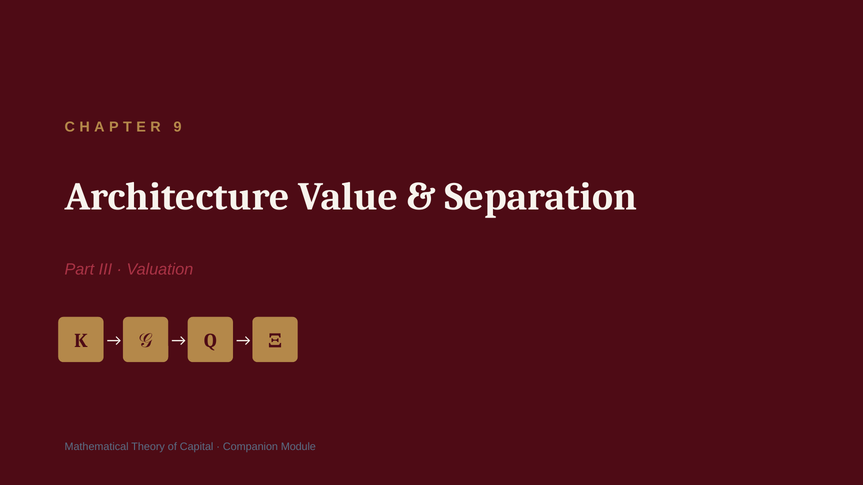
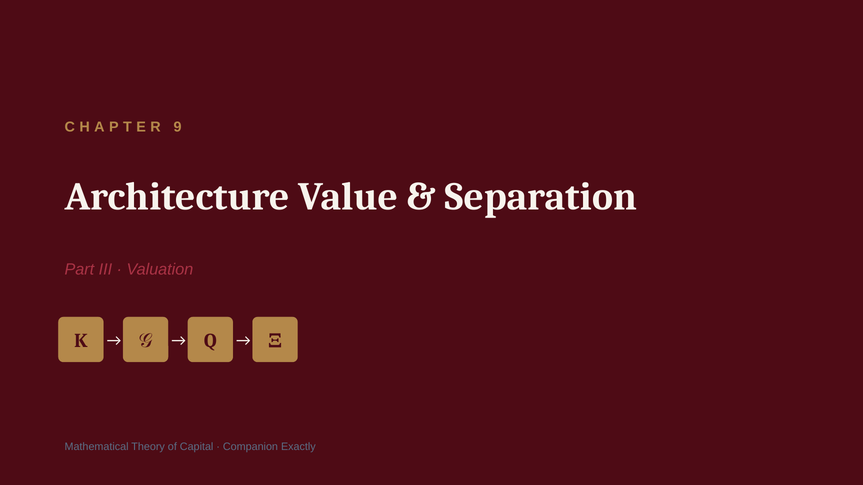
Module: Module -> Exactly (298, 447)
